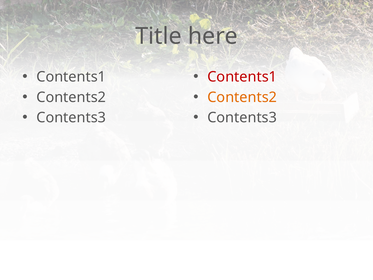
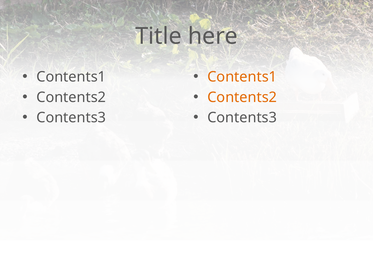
Contents1 colour: red -> orange (242, 77)
